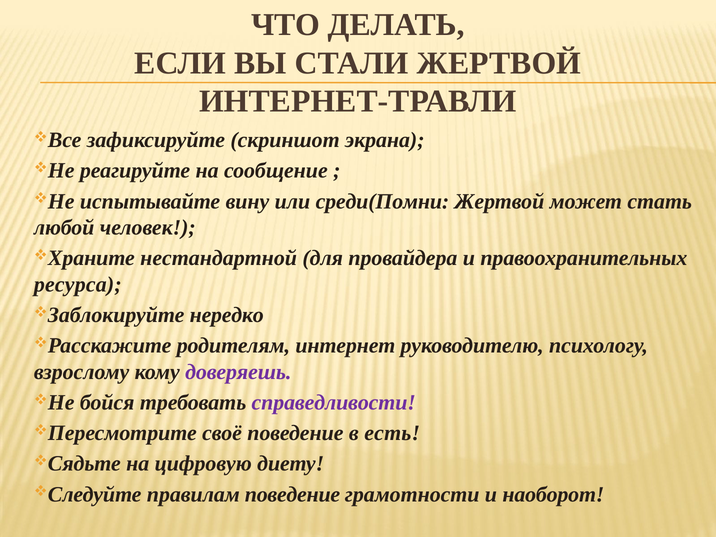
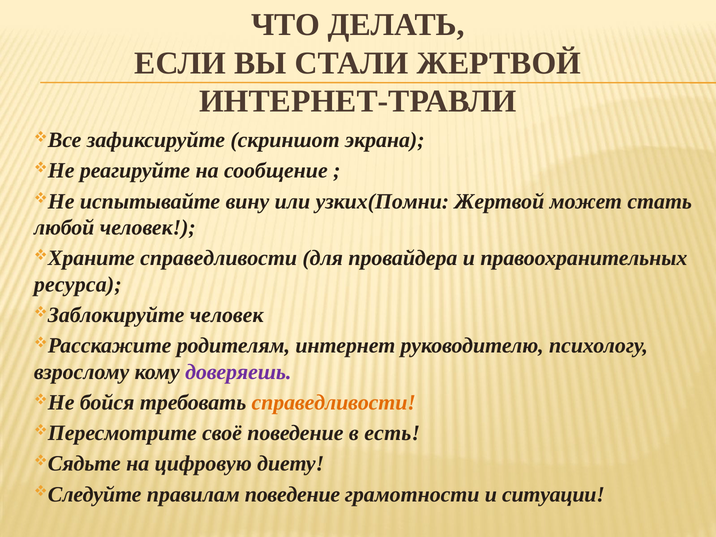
среди(Помни: среди(Помни -> узких(Помни (382, 201)
нестандартной: нестандартной -> справедливости (219, 258)
нередко: нередко -> человек (227, 315)
справедливости colour: purple -> orange (334, 402)
наоборот: наоборот -> ситуации (553, 494)
